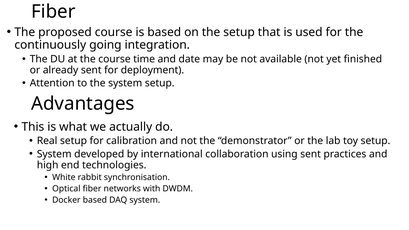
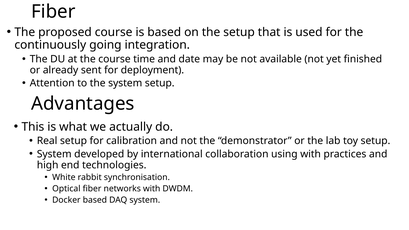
using sent: sent -> with (311, 154)
